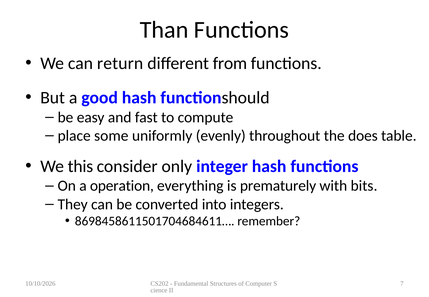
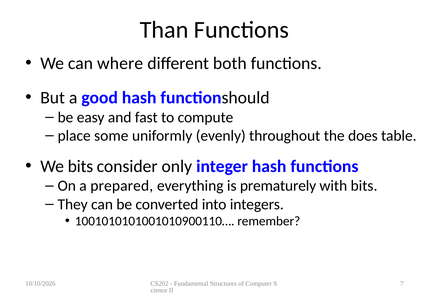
return: return -> where (120, 63)
from: from -> both (230, 63)
We this: this -> bits (80, 166)
operation: operation -> prepared (122, 186)
8698458611501704684611…: 8698458611501704684611… -> 1001010101001010900110… (155, 221)
